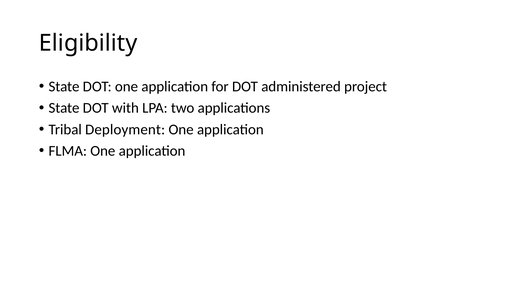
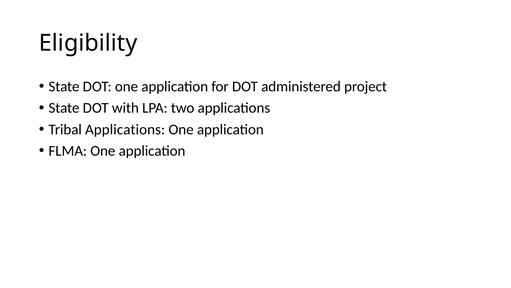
Tribal Deployment: Deployment -> Applications (125, 129)
